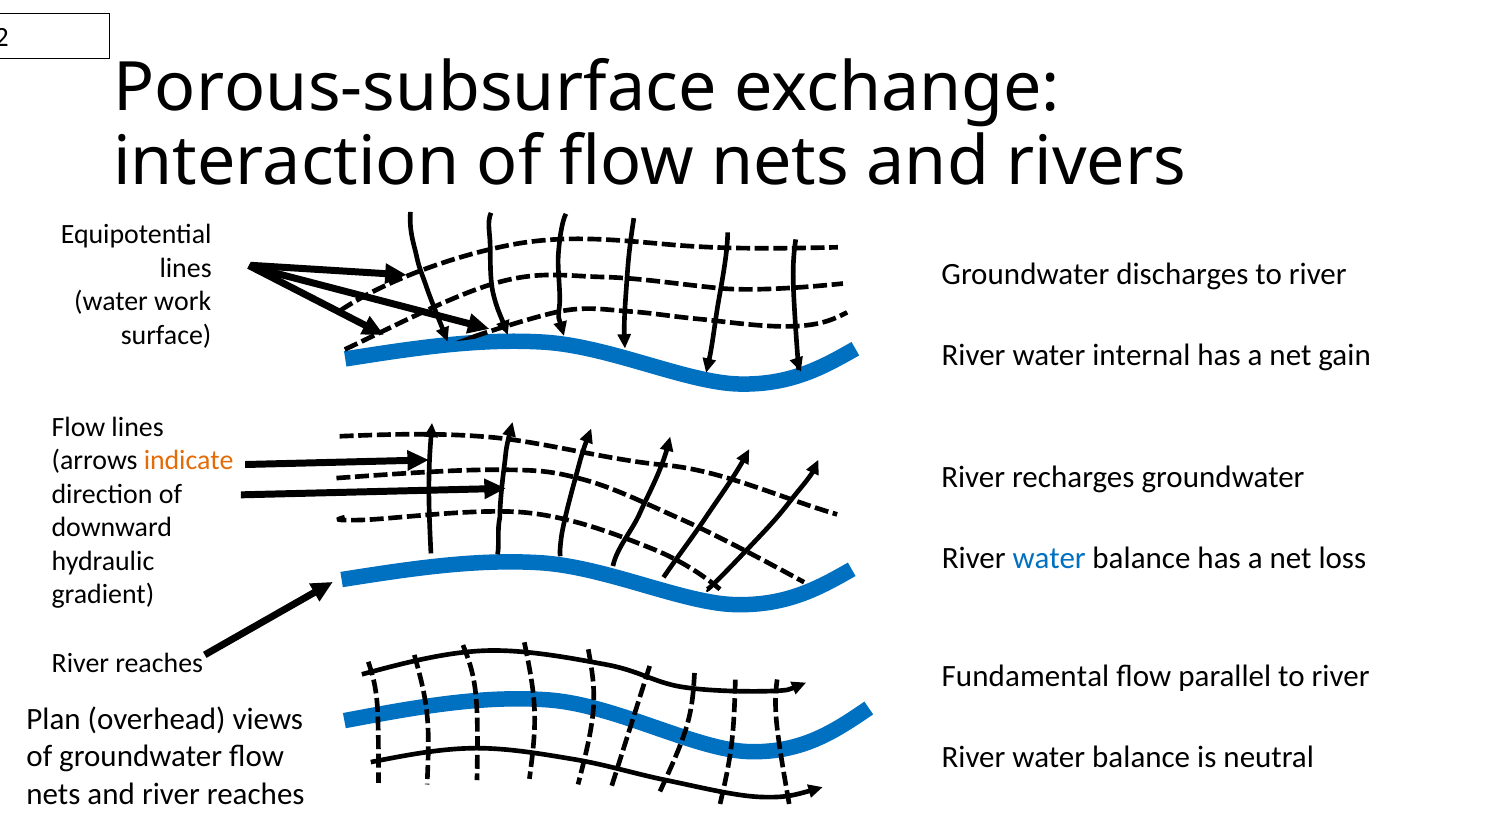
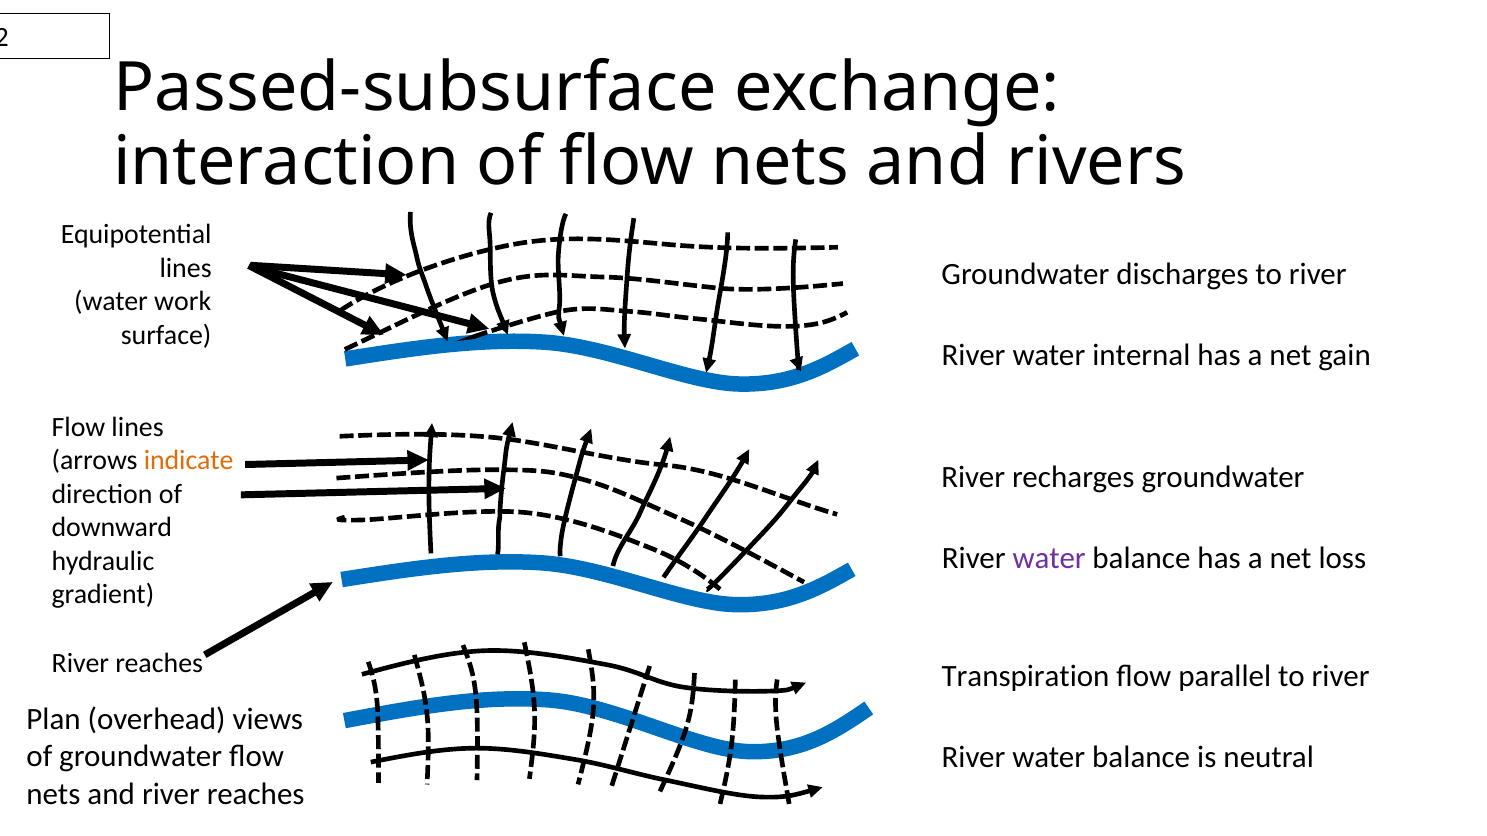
Porous-subsurface: Porous-subsurface -> Passed-subsurface (415, 88)
water colour: blue -> purple (1049, 559)
Fundamental: Fundamental -> Transpiration (1026, 677)
